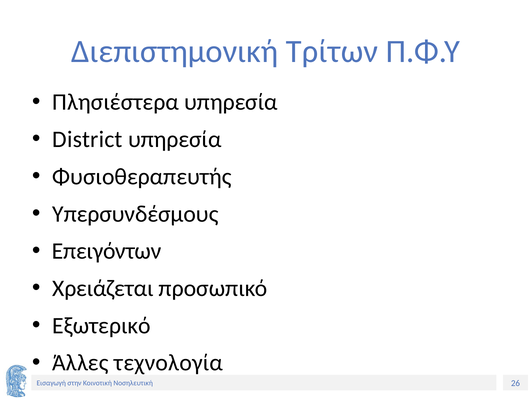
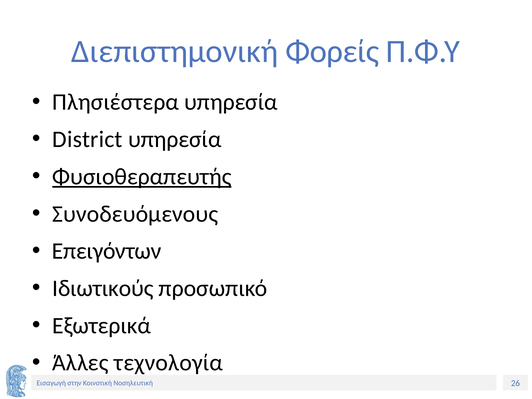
Τρίτων: Τρίτων -> Φορείς (332, 51)
Φυσιοθεραπευτής underline: none -> present (142, 177)
Υπερσυνδέσμους: Υπερσυνδέσμους -> Συνοδευόμενους (135, 214)
Χρειάζεται: Χρειάζεται -> Ιδιωτικούς (103, 288)
Εξωτερικό: Εξωτερικό -> Εξωτερικά (102, 326)
